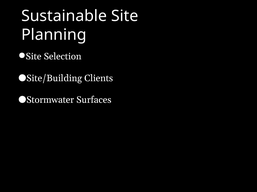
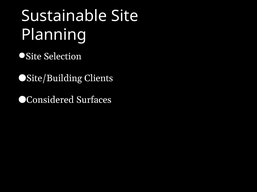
Stormwater: Stormwater -> Considered (50, 100)
